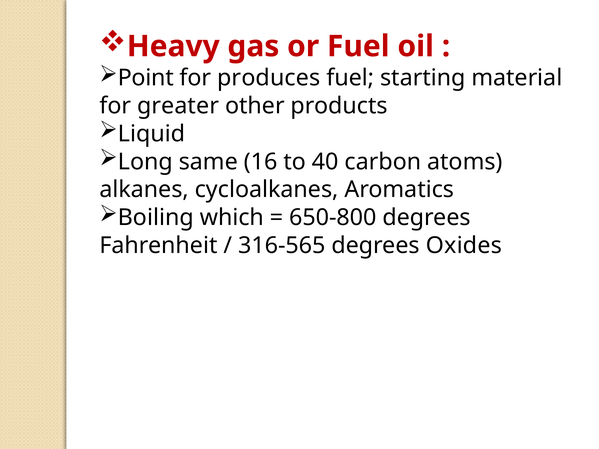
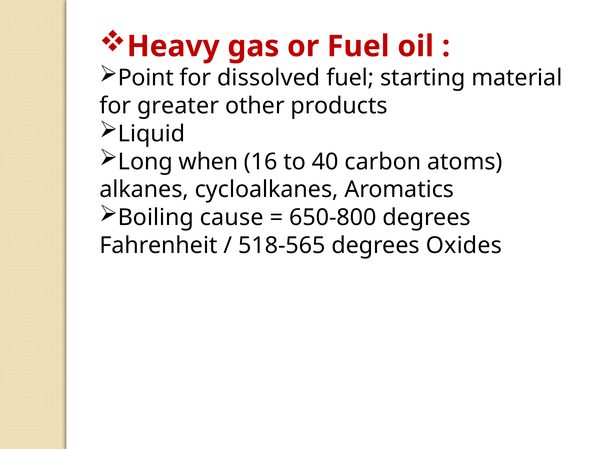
produces: produces -> dissolved (269, 78)
same: same -> when (208, 162)
which: which -> cause (232, 218)
316-565: 316-565 -> 518-565 (282, 246)
